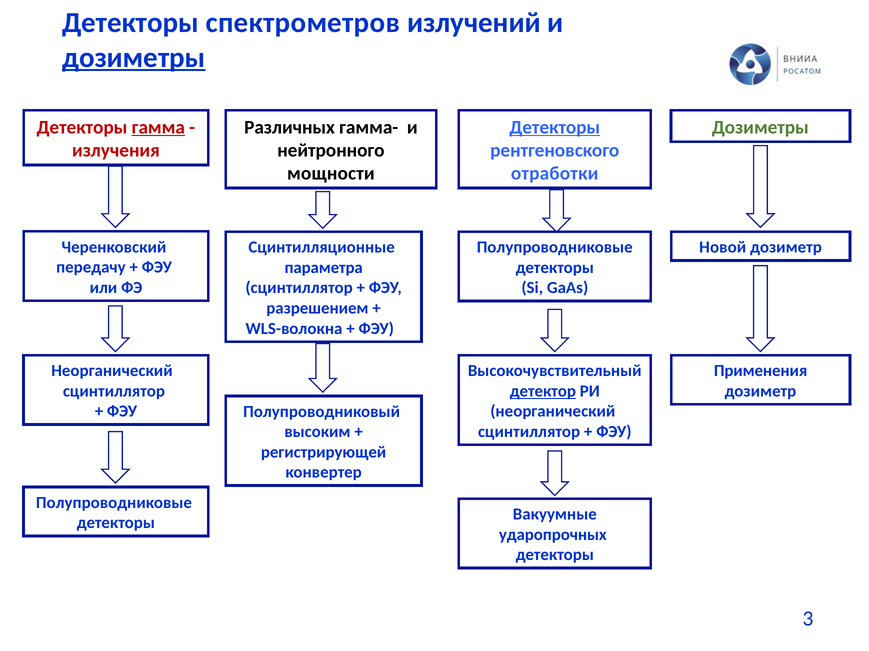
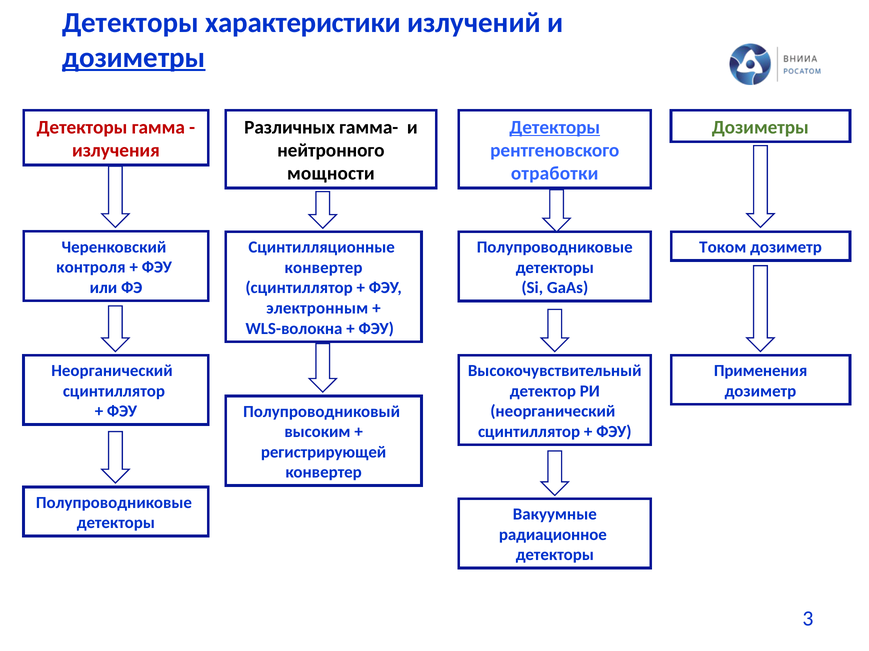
спектрометров: спектрометров -> характеристики (303, 23)
гамма underline: present -> none (158, 127)
Новой: Новой -> Током (723, 248)
передачу: передачу -> контроля (91, 268)
параметра: параметра -> конвертер (324, 268)
разрешением: разрешением -> электронным (317, 309)
детектор underline: present -> none (543, 391)
ударопрочных: ударопрочных -> радиационное (553, 535)
